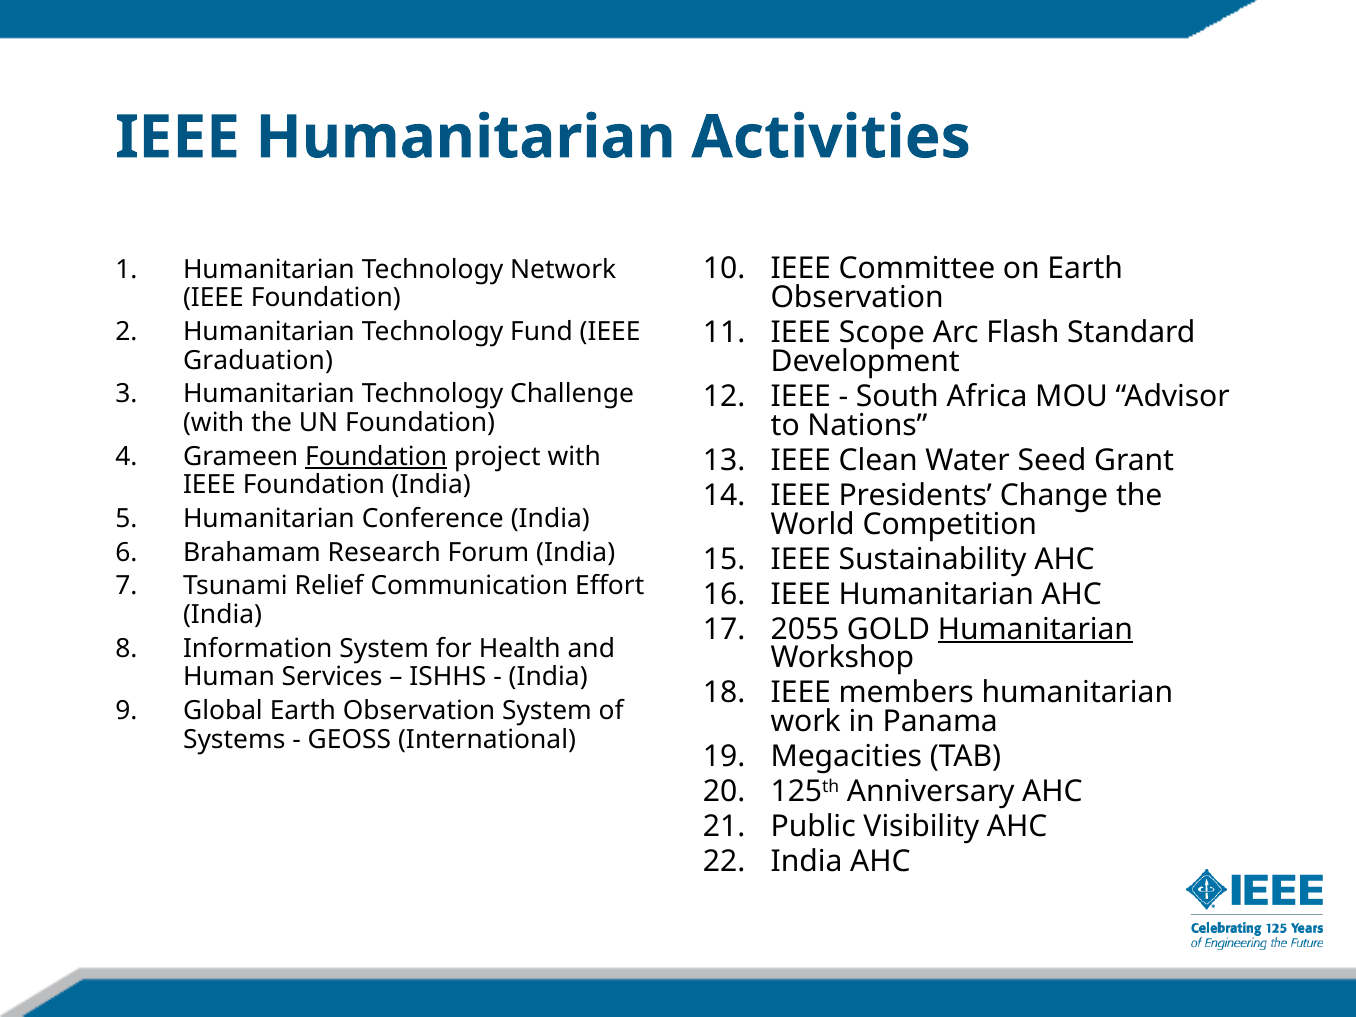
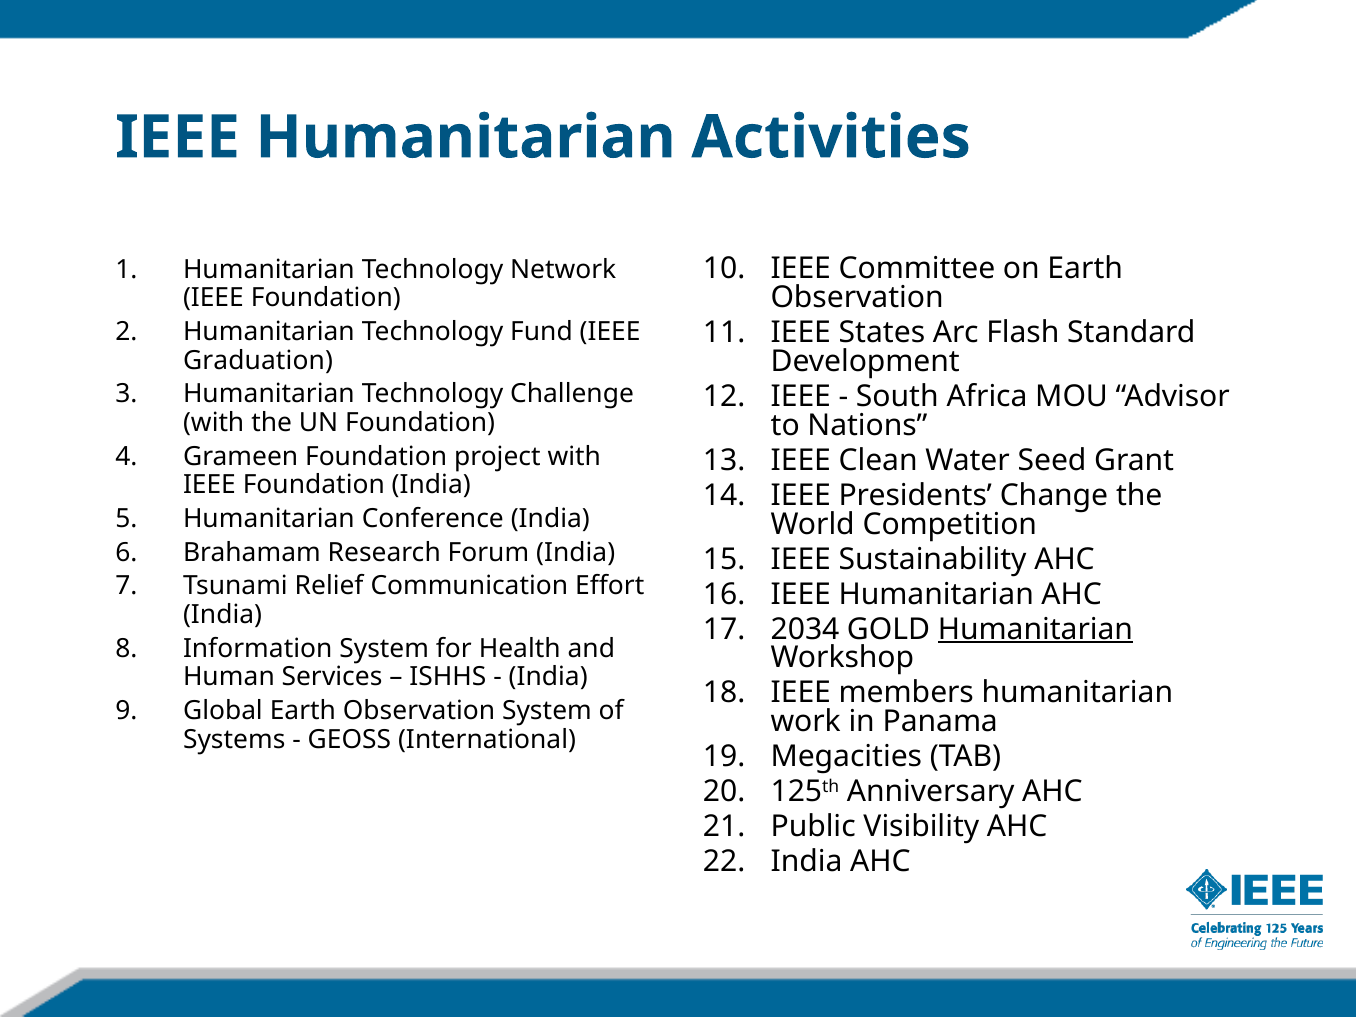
Scope: Scope -> States (882, 332)
Foundation underline: present -> none (376, 456)
2055: 2055 -> 2034 (805, 629)
